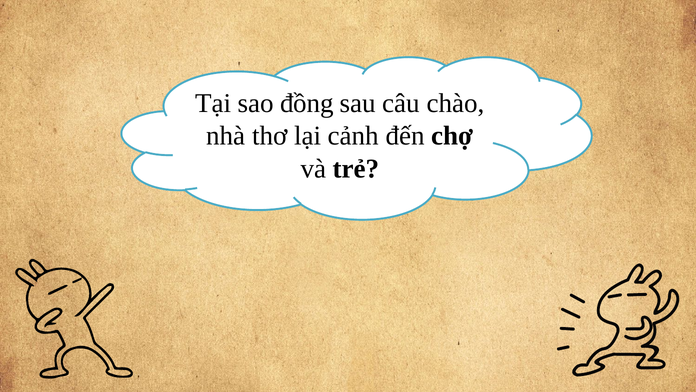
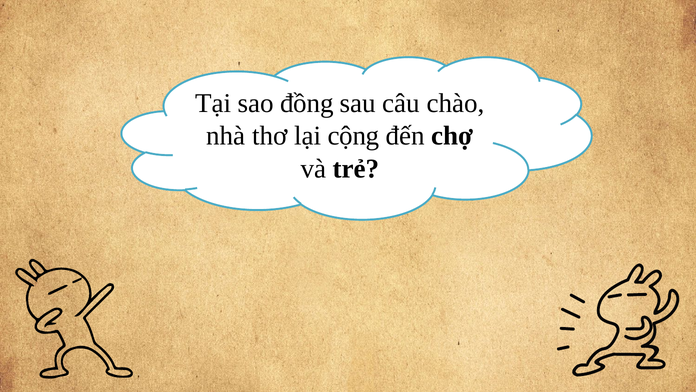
cảnh: cảnh -> cộng (353, 136)
